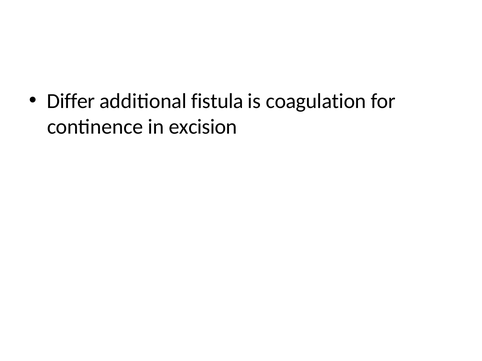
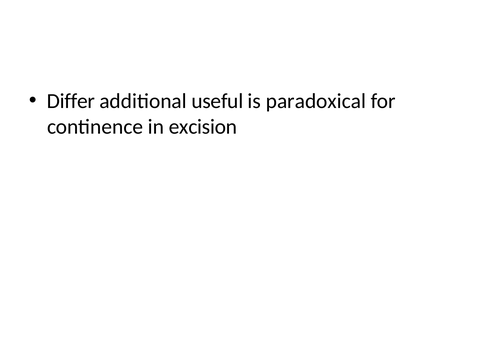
fistula: fistula -> useful (217, 101)
coagulation: coagulation -> paradoxical (316, 101)
